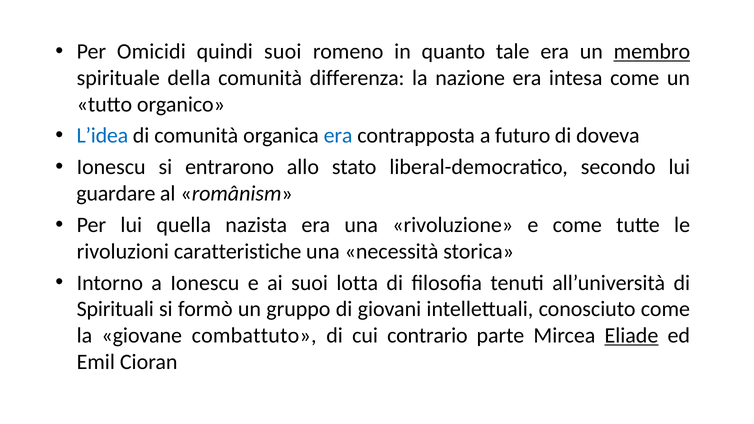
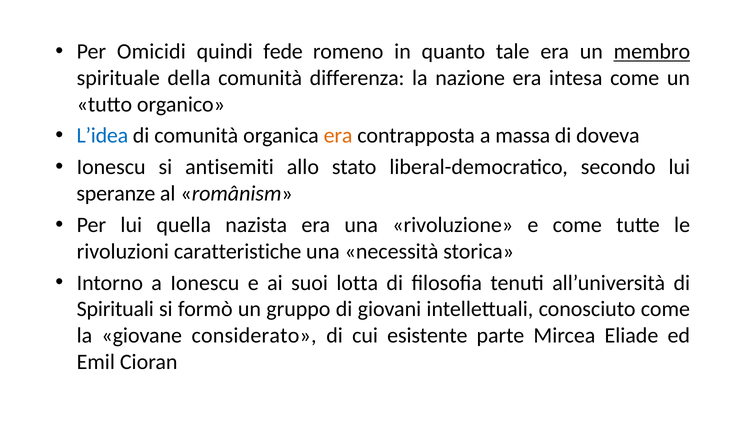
quindi suoi: suoi -> fede (283, 51)
era colour: blue -> orange (338, 136)
futuro: futuro -> massa (523, 136)
entrarono: entrarono -> antisemiti (230, 167)
guardare: guardare -> speranze (116, 194)
combattuto: combattuto -> considerato (254, 336)
contrario: contrario -> esistente (427, 336)
Eliade underline: present -> none (631, 336)
